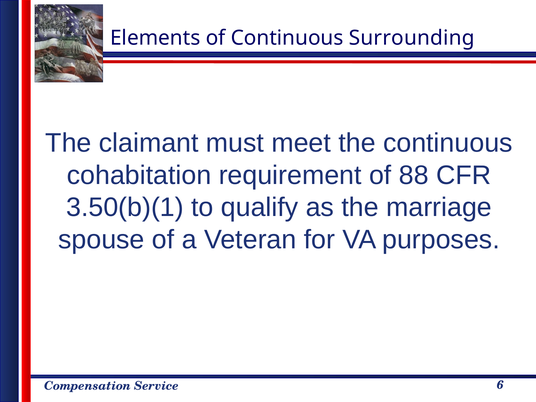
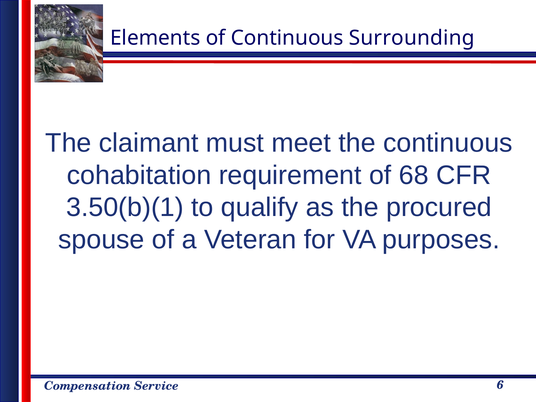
88: 88 -> 68 (414, 175)
marriage: marriage -> procured (439, 207)
